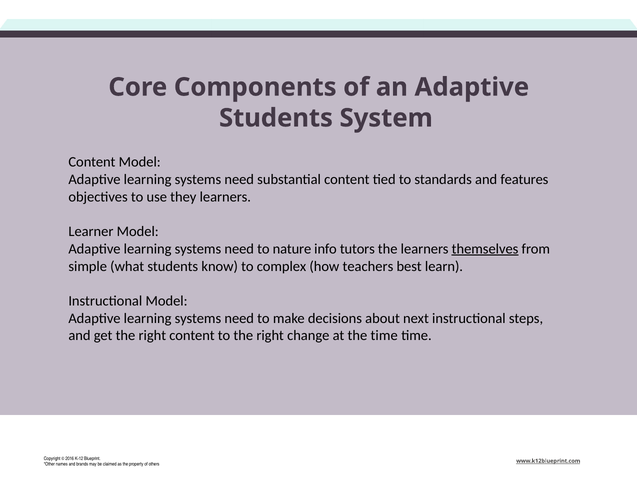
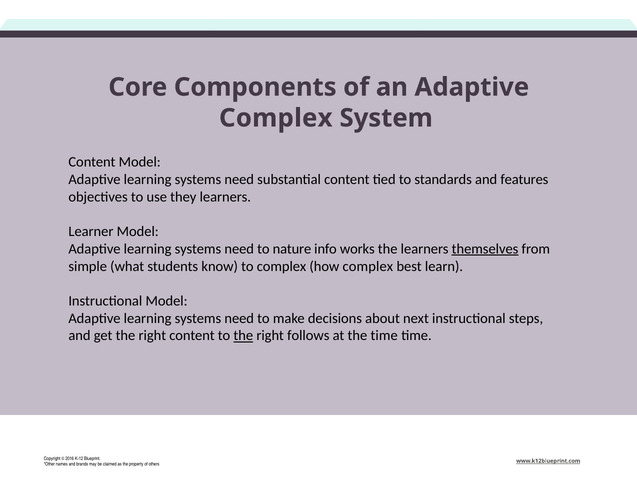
Students: Students -> Complex (276, 118)
tutors: tutors -> works (357, 249)
how teachers: teachers -> complex (368, 266)
the underline: none -> present (243, 336)
change: change -> follows (308, 336)
